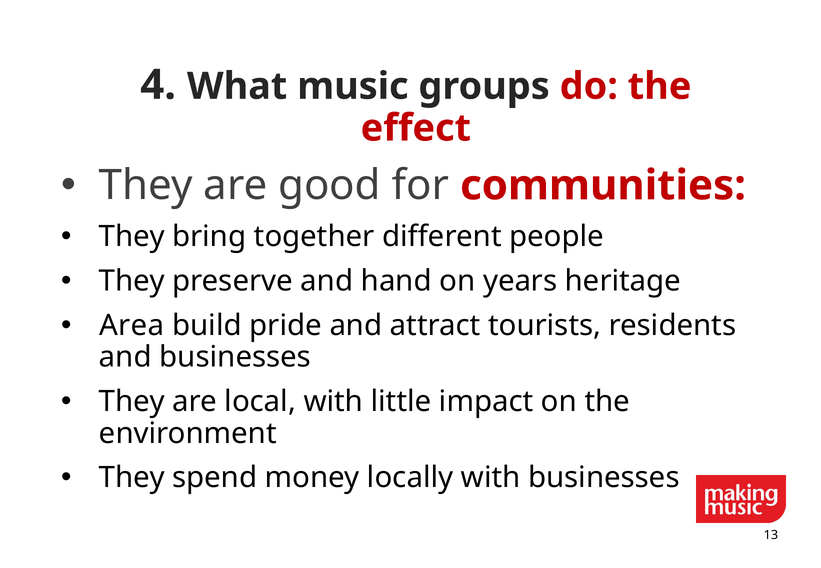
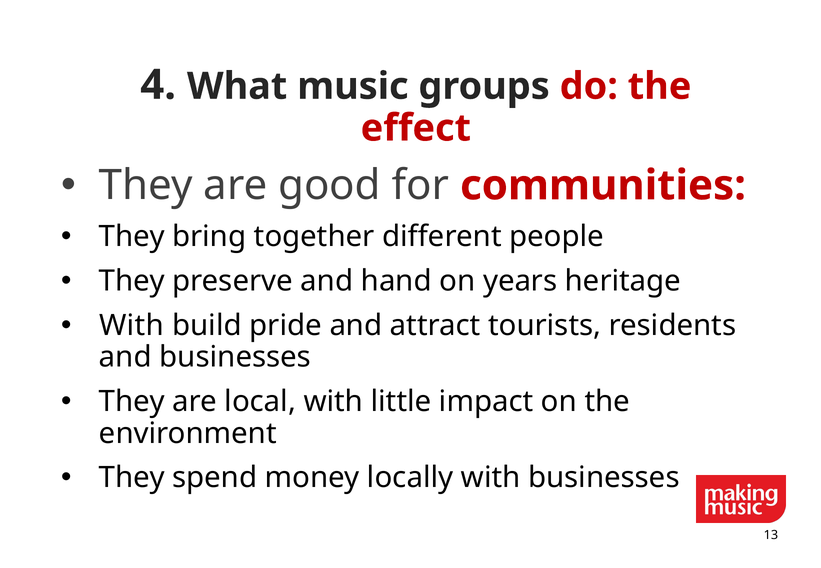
Area: Area -> With (132, 326)
